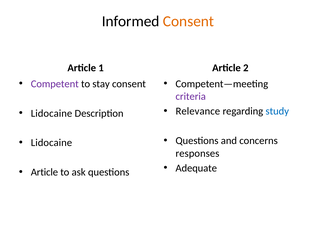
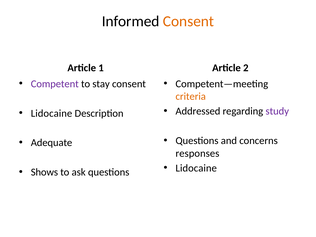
criteria colour: purple -> orange (191, 96)
Relevance: Relevance -> Addressed (198, 111)
study colour: blue -> purple (277, 111)
Lidocaine: Lidocaine -> Adequate (52, 143)
Adequate: Adequate -> Lidocaine (196, 168)
Article: Article -> Shows (44, 172)
